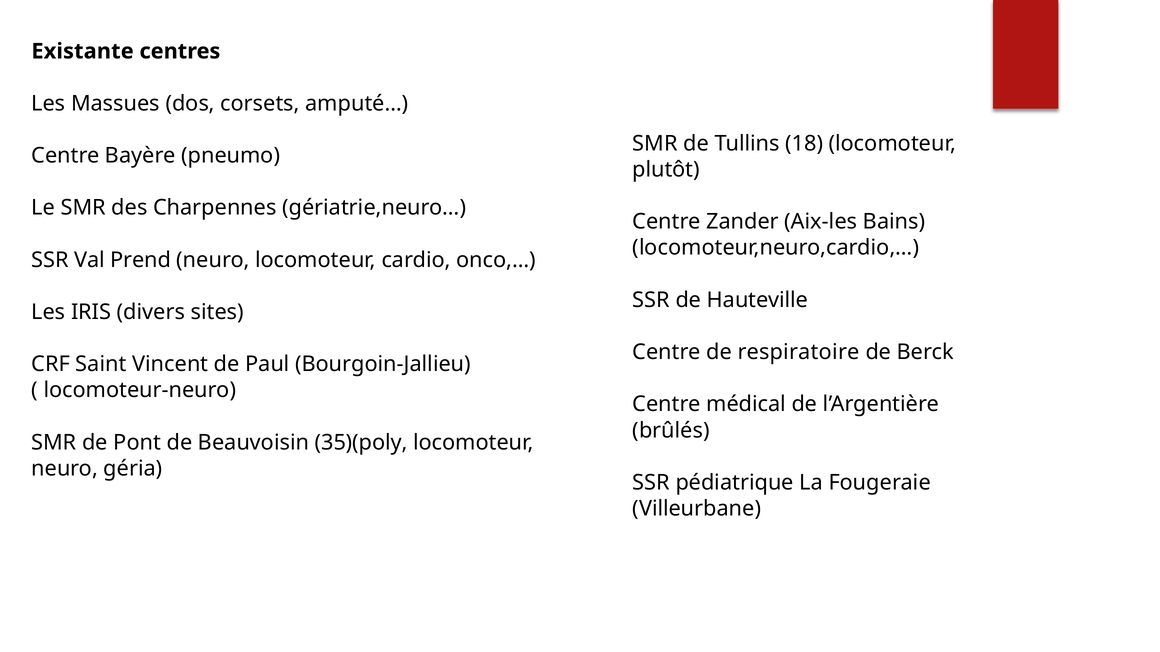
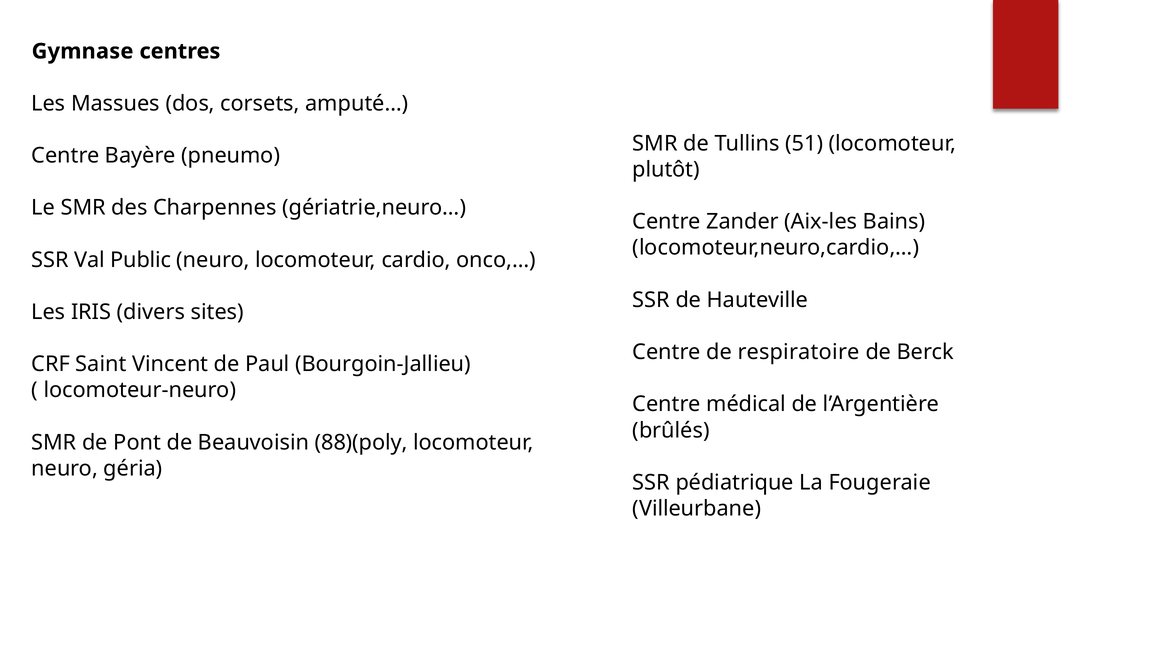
Existante: Existante -> Gymnase (82, 51)
18: 18 -> 51 (804, 144)
Prend: Prend -> Public (141, 260)
35)(poly: 35)(poly -> 88)(poly (361, 443)
